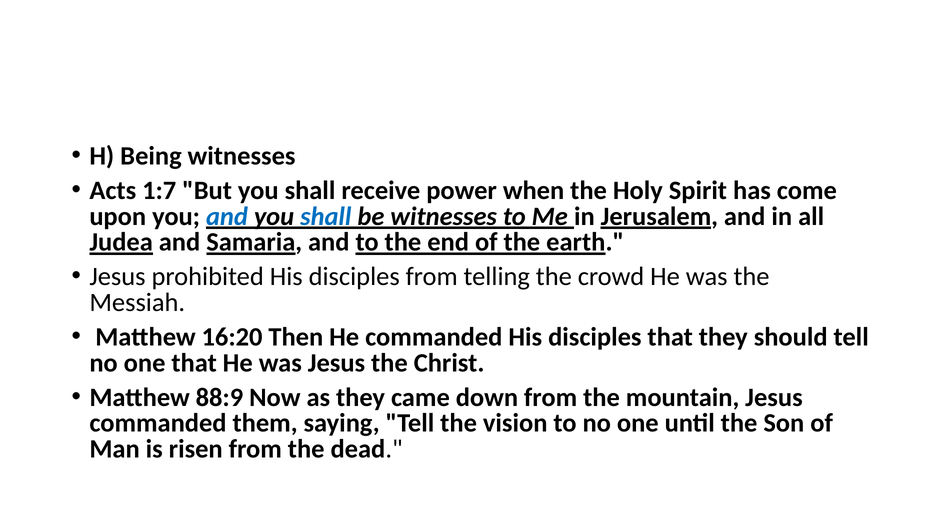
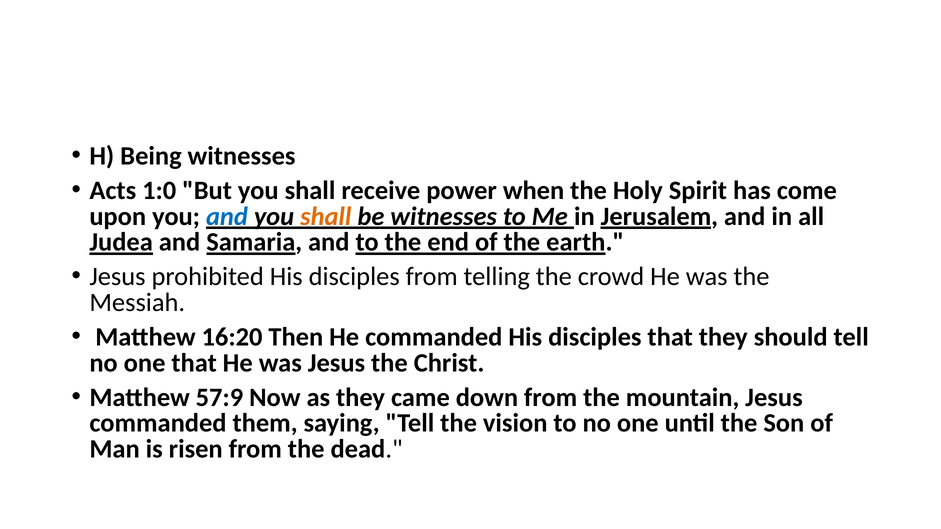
1:7: 1:7 -> 1:0 (159, 191)
shall colour: blue -> orange (326, 217)
88:9: 88:9 -> 57:9 (219, 398)
